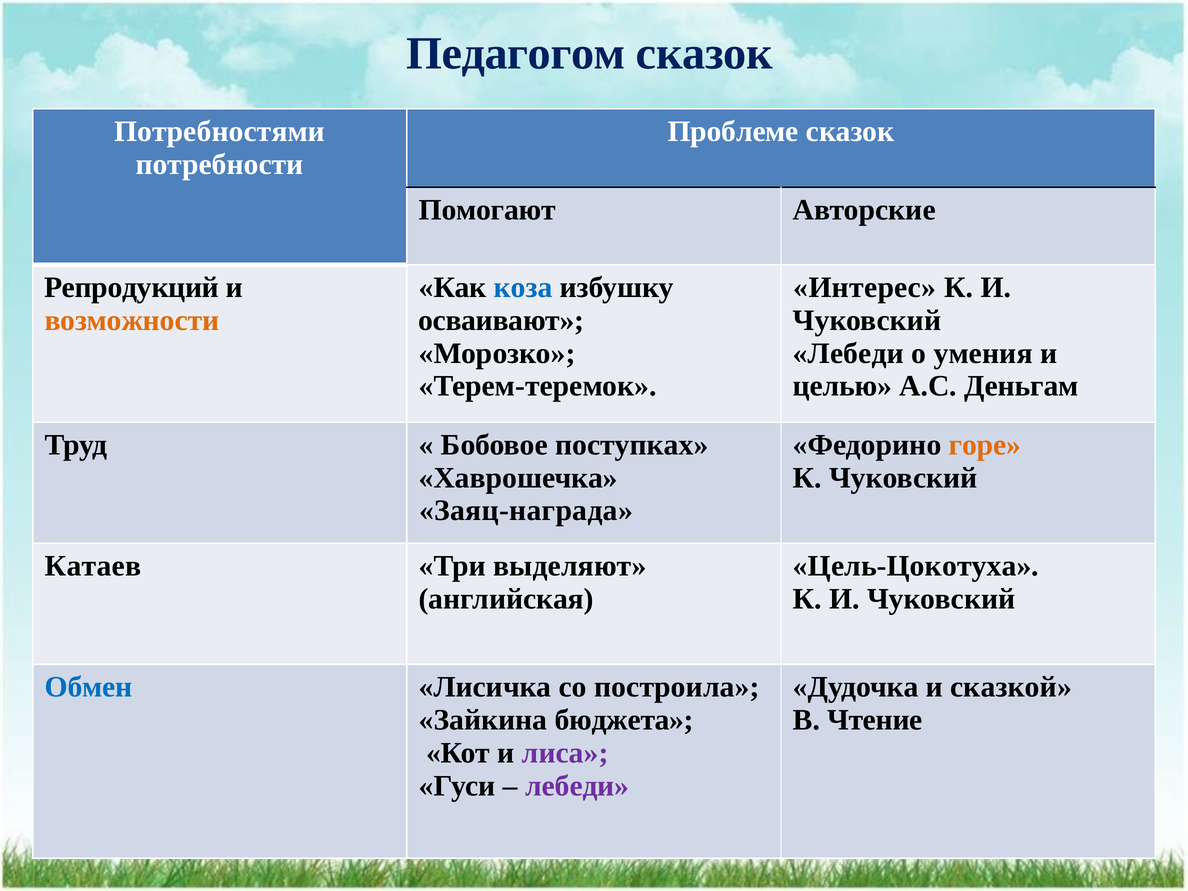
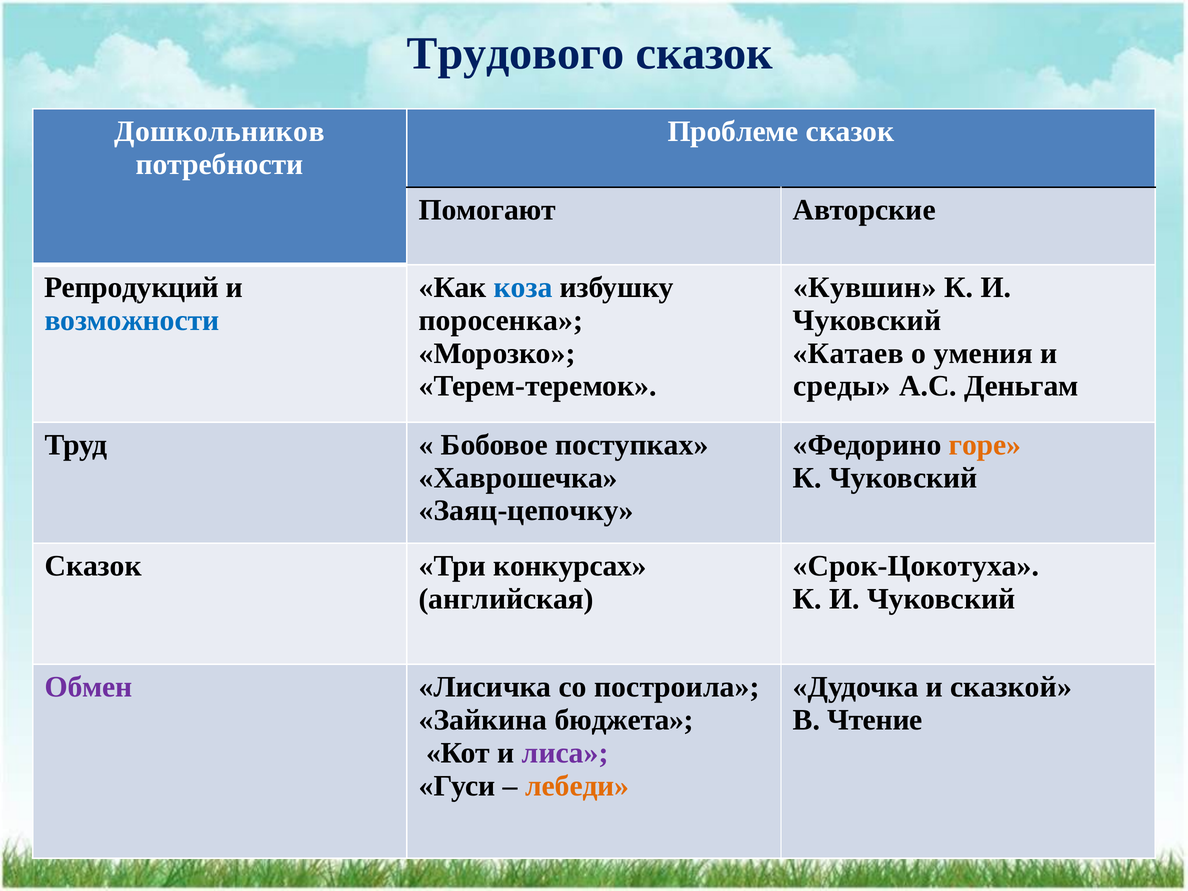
Педагогом: Педагогом -> Трудового (516, 54)
Потребностями: Потребностями -> Дошкольников (220, 131)
Интерес: Интерес -> Кувшин (865, 287)
возможности colour: orange -> blue (132, 320)
осваивают: осваивают -> поросенка (501, 320)
Лебеди: Лебеди -> Катаев (848, 353)
целью: целью -> среды (842, 386)
Заяц-награда: Заяц-награда -> Заяц-цепочку (526, 511)
Катаев: Катаев -> Сказок (93, 566)
выделяют: выделяют -> конкурсах (570, 566)
Цель-Цокотуха: Цель-Цокотуха -> Срок-Цокотуха (916, 566)
Обмен colour: blue -> purple (89, 687)
лебеди colour: purple -> orange (577, 786)
